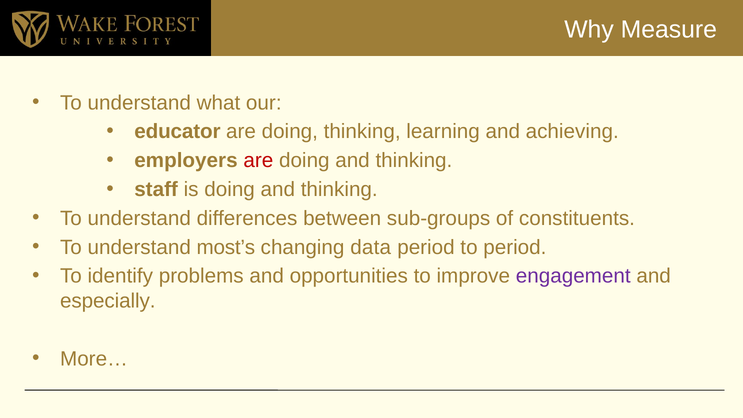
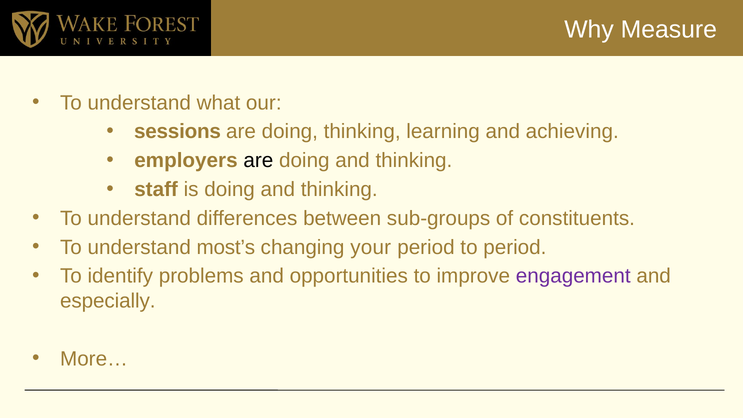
educator: educator -> sessions (177, 132)
are colour: red -> black (258, 160)
data: data -> your (371, 247)
